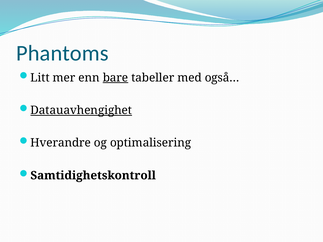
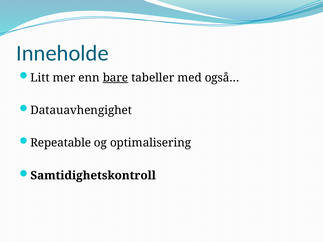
Phantoms: Phantoms -> Inneholde (62, 53)
Datauavhengighet underline: present -> none (81, 110)
Hverandre: Hverandre -> Repeatable (61, 143)
